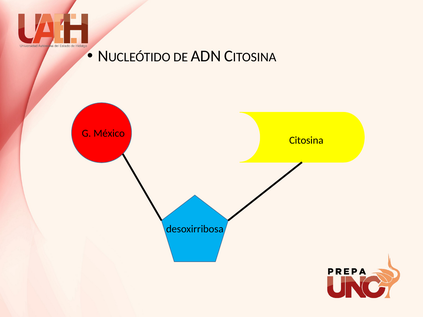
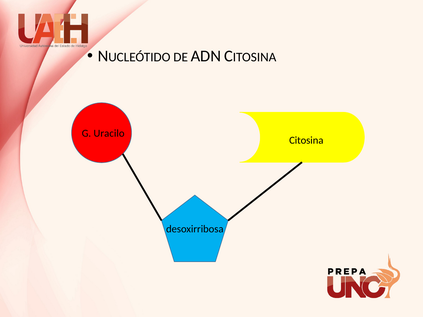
México: México -> Uracilo (109, 133)
